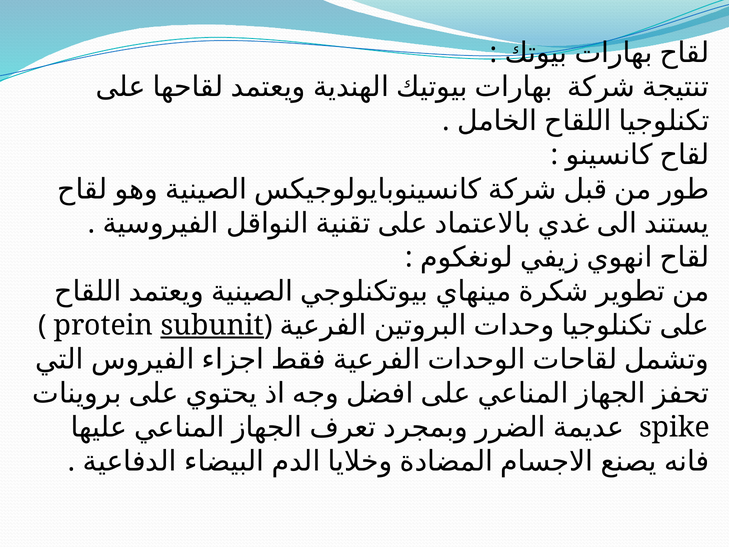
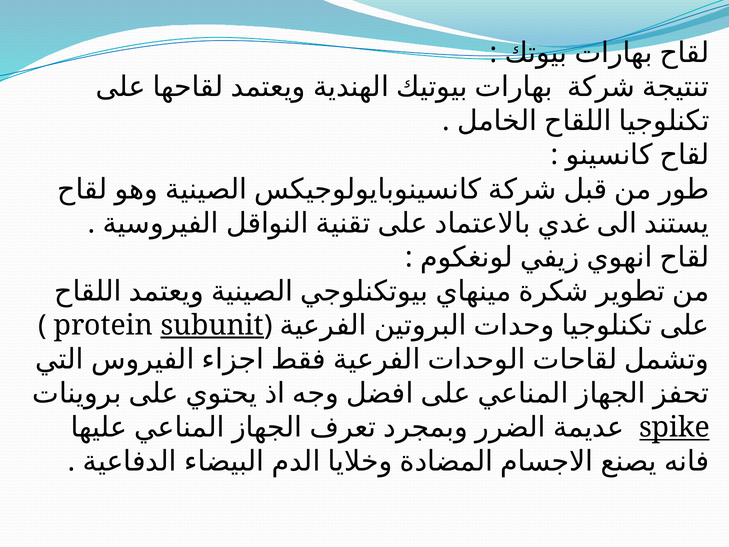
spike underline: none -> present (675, 427)
